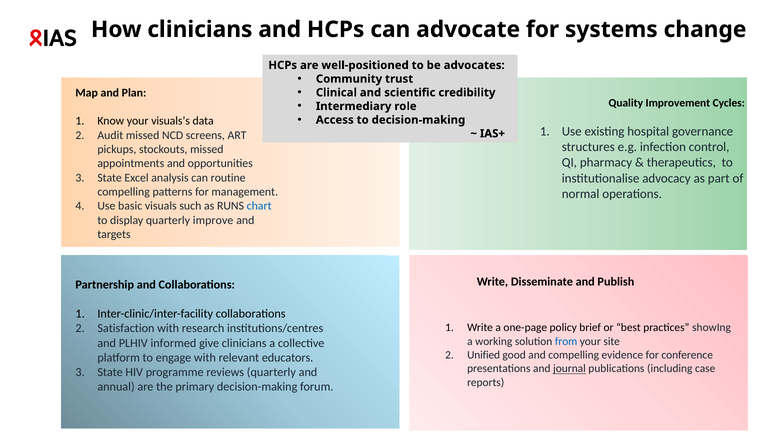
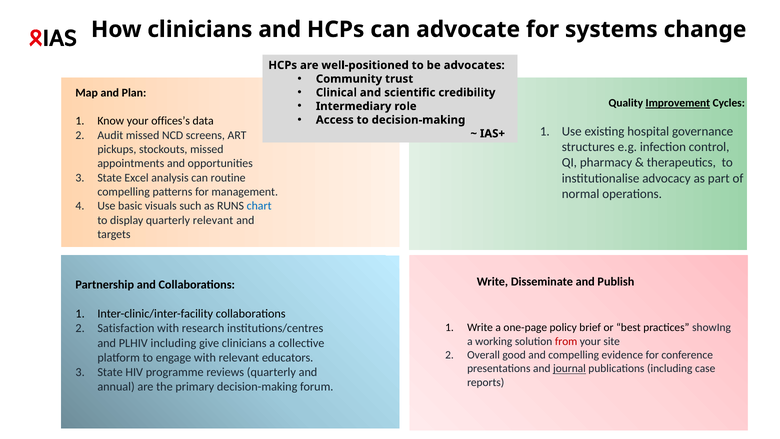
Improvement underline: none -> present (678, 103)
visuals’s: visuals’s -> offices’s (171, 121)
quarterly improve: improve -> relevant (213, 220)
from colour: blue -> red (566, 341)
PLHIV informed: informed -> including (173, 343)
Unified: Unified -> Overall (484, 355)
